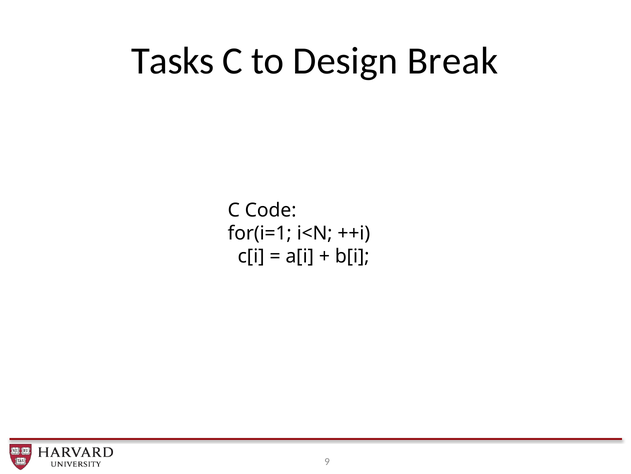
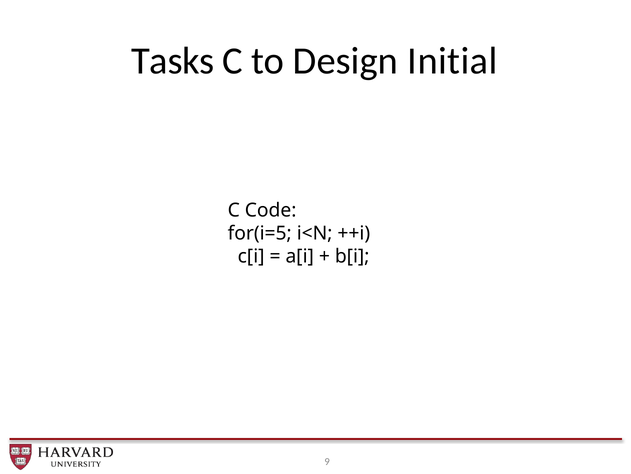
Break: Break -> Initial (453, 61)
for(i=1: for(i=1 -> for(i=5 (260, 233)
